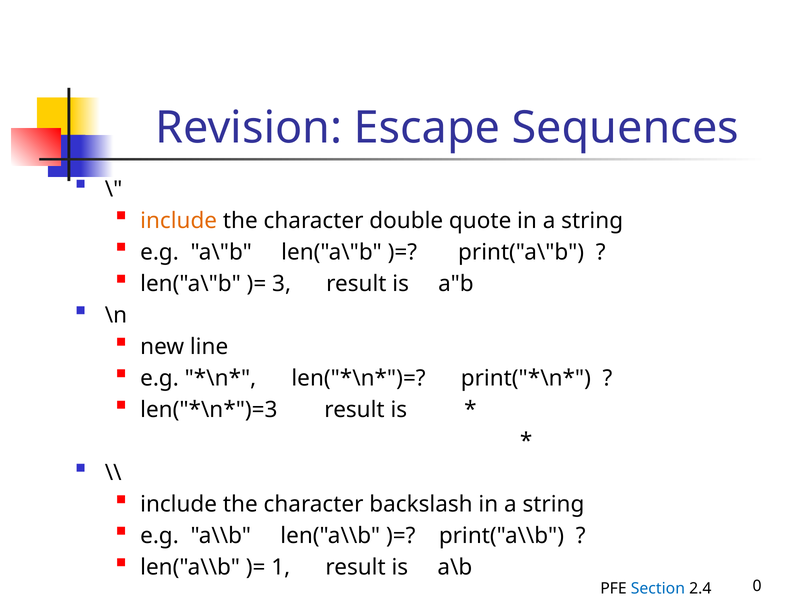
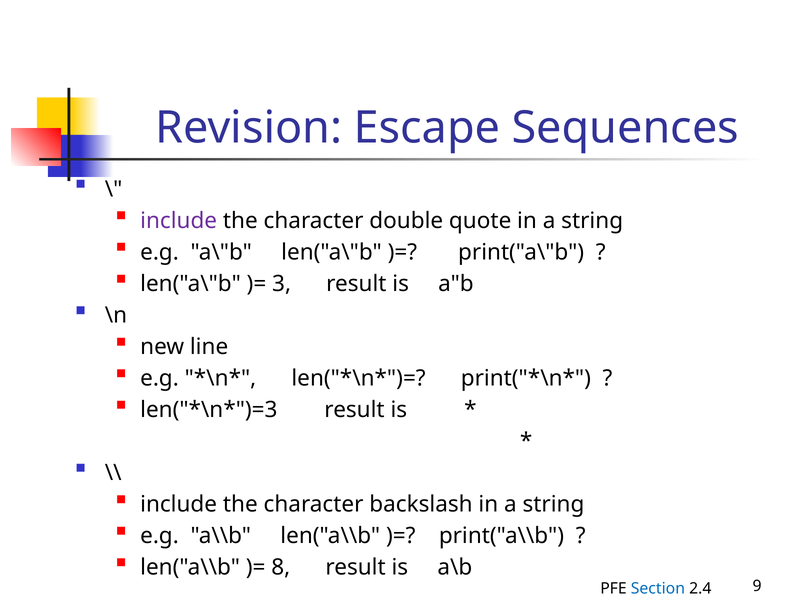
include colour: orange -> purple (179, 220)
1: 1 -> 8 (281, 567)
0: 0 -> 9 (757, 586)
